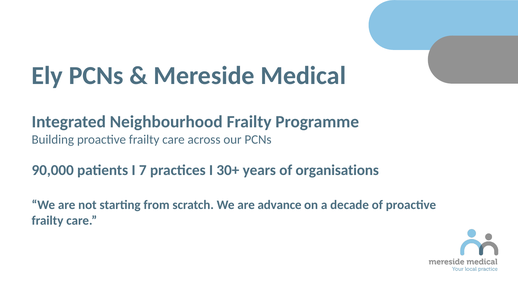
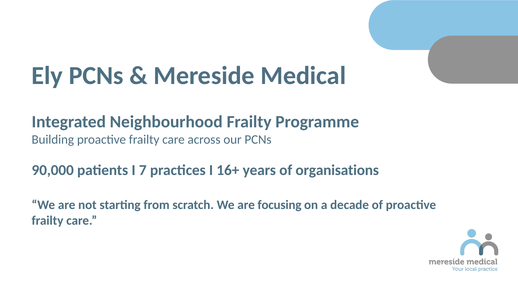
30+: 30+ -> 16+ (228, 171)
advance: advance -> focusing (280, 205)
